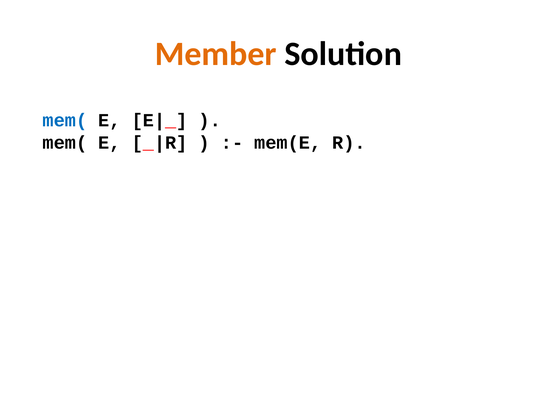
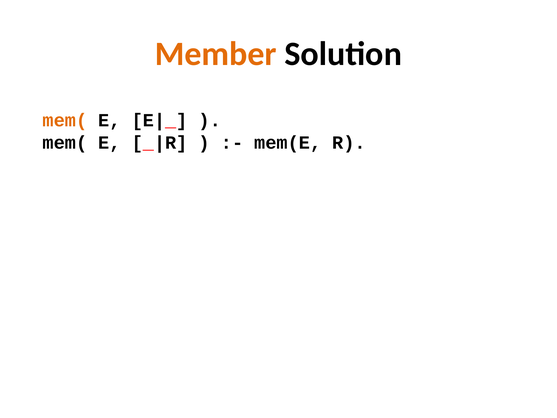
mem( colour: blue -> orange (65, 120)
